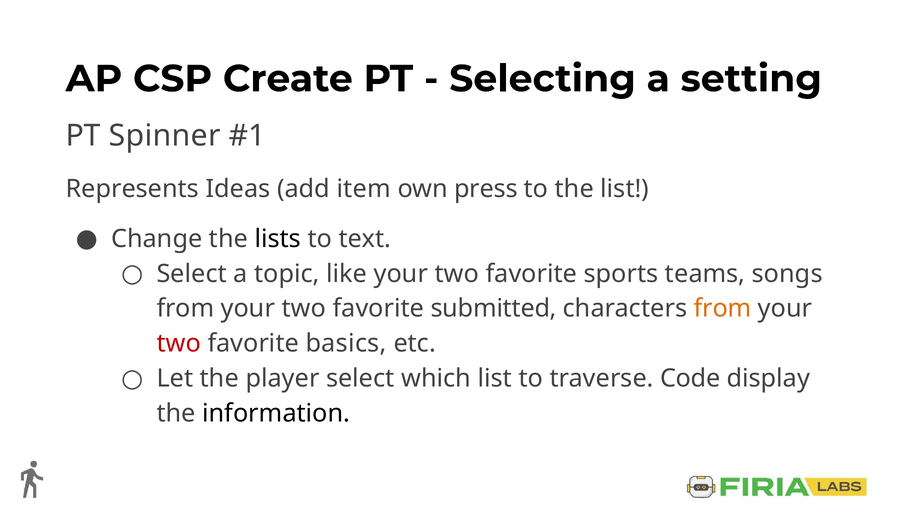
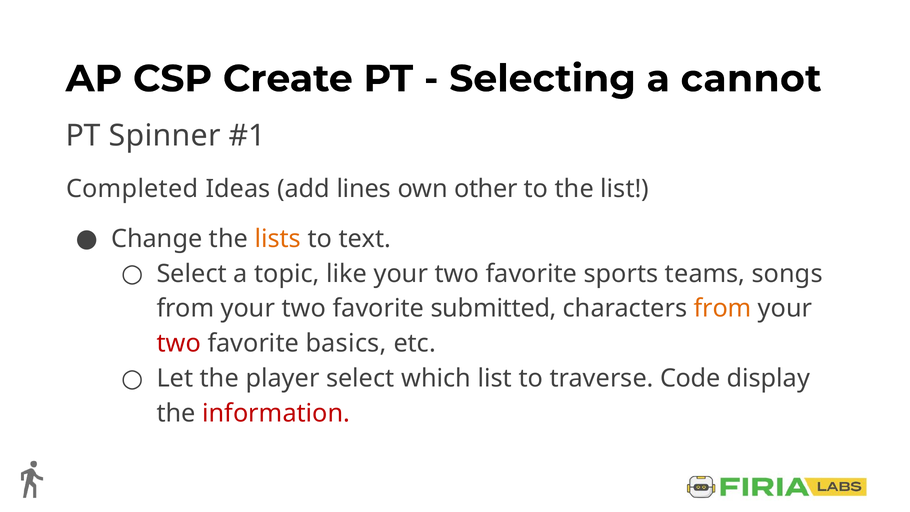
setting: setting -> cannot (751, 79)
Represents: Represents -> Completed (132, 189)
item: item -> lines (364, 189)
press: press -> other (486, 189)
lists colour: black -> orange (278, 239)
information colour: black -> red (276, 413)
